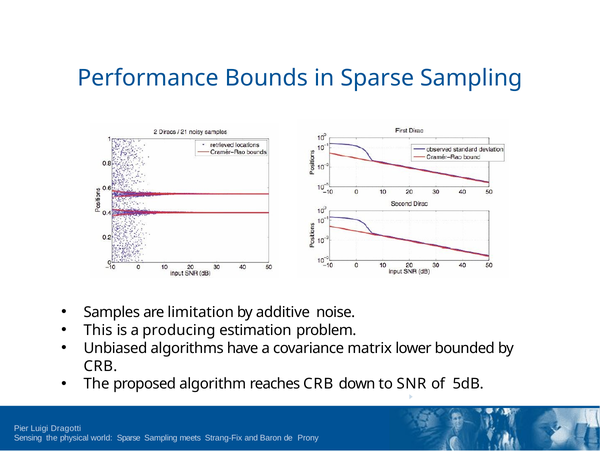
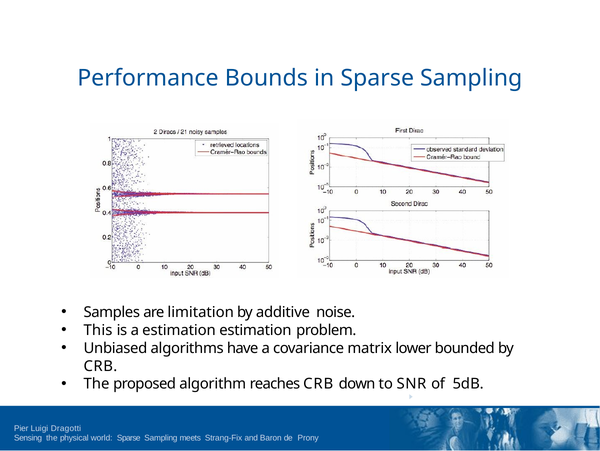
a producing: producing -> estimation (179, 330)
